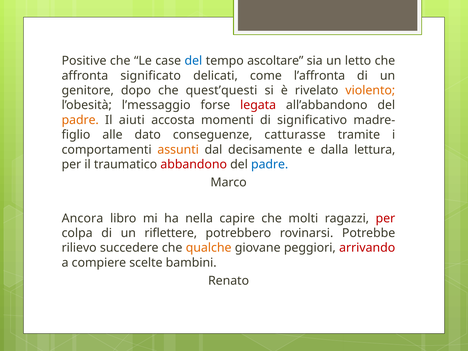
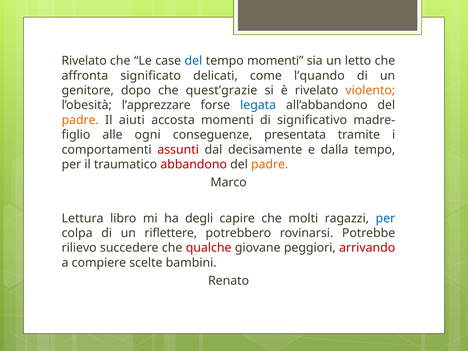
Positive: Positive -> Rivelato (84, 61)
tempo ascoltare: ascoltare -> momenti (275, 61)
l’affronta: l’affronta -> l’quando (319, 76)
quest’questi: quest’questi -> quest’grazie (222, 90)
l’messaggio: l’messaggio -> l’apprezzare (156, 105)
legata colour: red -> blue (258, 105)
dato: dato -> ogni (148, 135)
catturasse: catturasse -> presentata (295, 135)
assunti colour: orange -> red (178, 150)
dalla lettura: lettura -> tempo (375, 150)
padre colour: blue -> orange (270, 164)
Ancora: Ancora -> Lettura (83, 218)
nella: nella -> degli (199, 218)
per colour: red -> blue (385, 218)
qualche colour: orange -> red (209, 248)
